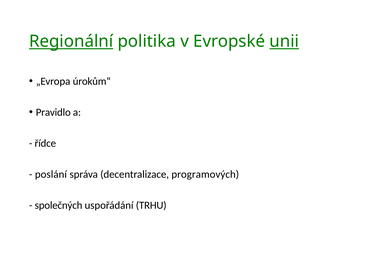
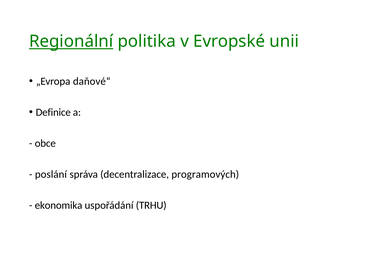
unii underline: present -> none (284, 41)
úrokům“: úrokům“ -> daňové“ (92, 81)
Pravidlo: Pravidlo -> Definice (53, 112)
řídce: řídce -> obce (45, 143)
společných: společných -> ekonomika (59, 205)
